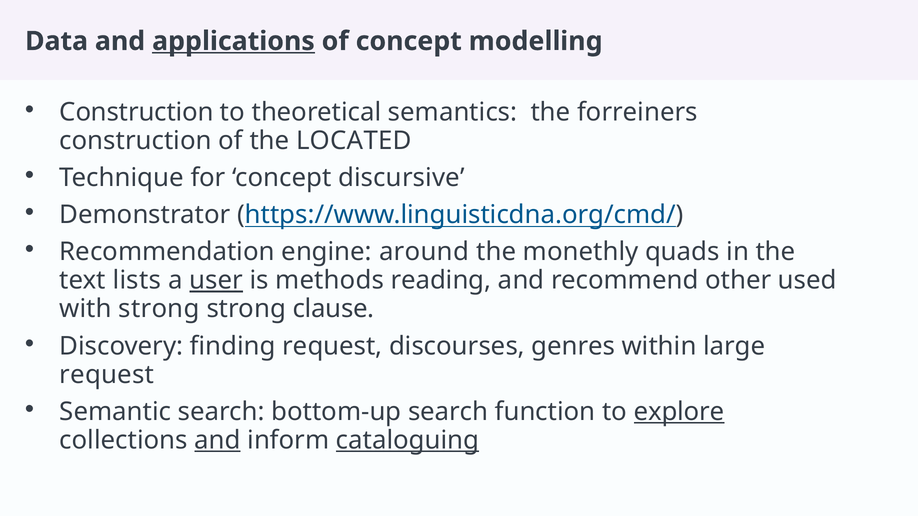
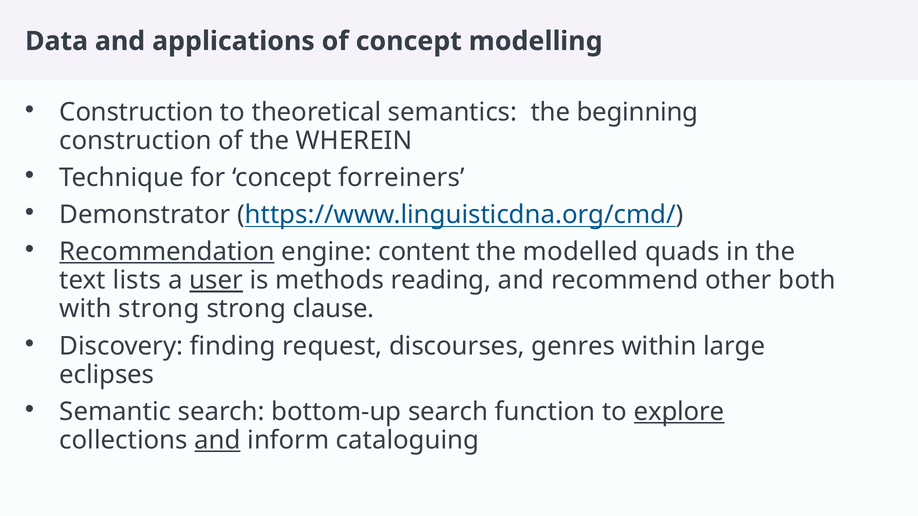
applications underline: present -> none (233, 41)
forreiners: forreiners -> beginning (638, 112)
LOCATED: LOCATED -> WHEREIN (354, 141)
discursive: discursive -> forreiners (401, 178)
Recommendation underline: none -> present (167, 252)
around: around -> content (424, 252)
monethly: monethly -> modelled (581, 252)
used: used -> both (807, 281)
request: request -> eclipses (107, 375)
cataloguing underline: present -> none (408, 440)
